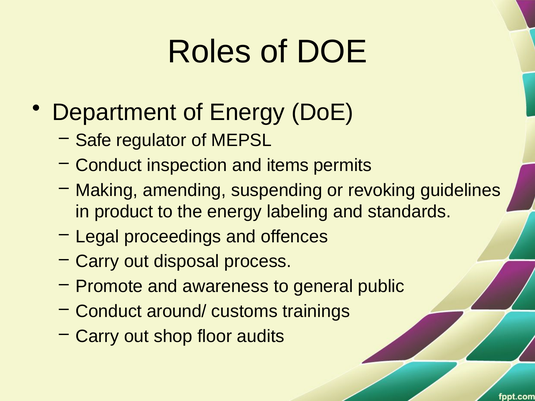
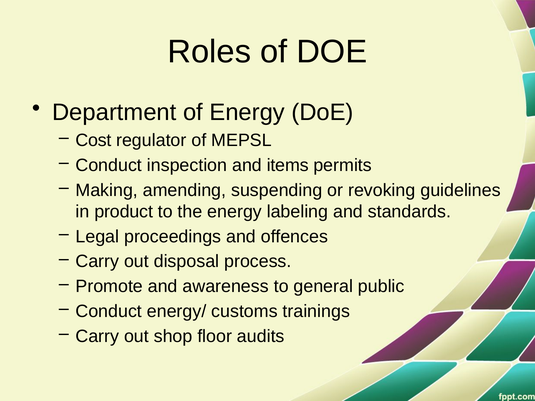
Safe: Safe -> Cost (93, 140)
around/: around/ -> energy/ (177, 312)
